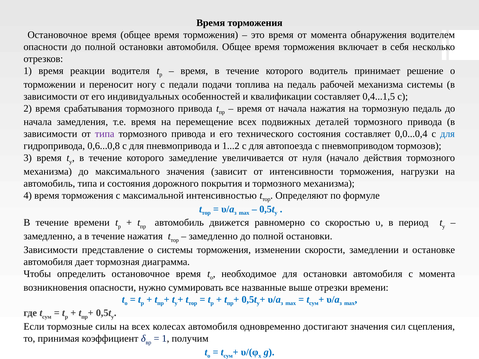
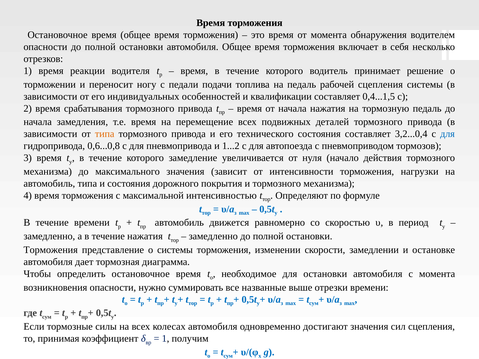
рабочей механизма: механизма -> сцепления (380, 85)
типа colour: purple -> orange (105, 134)
0,0...0,4: 0,0...0,4 -> 3,2...0,4 (411, 134)
Зависимости: Зависимости -> Торможения (51, 250)
